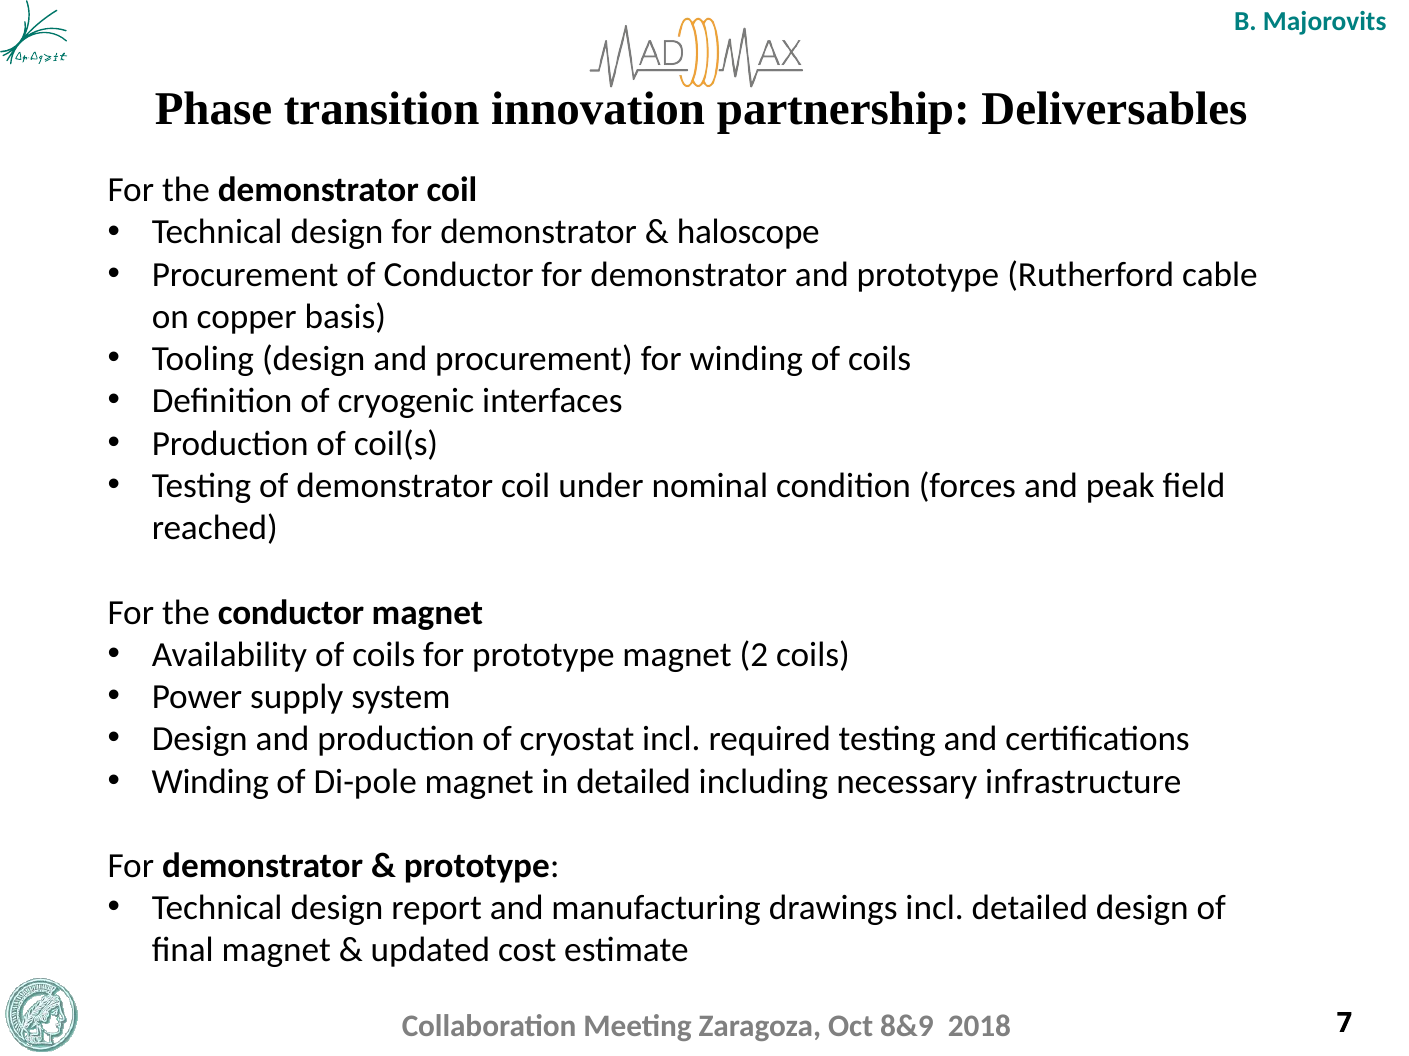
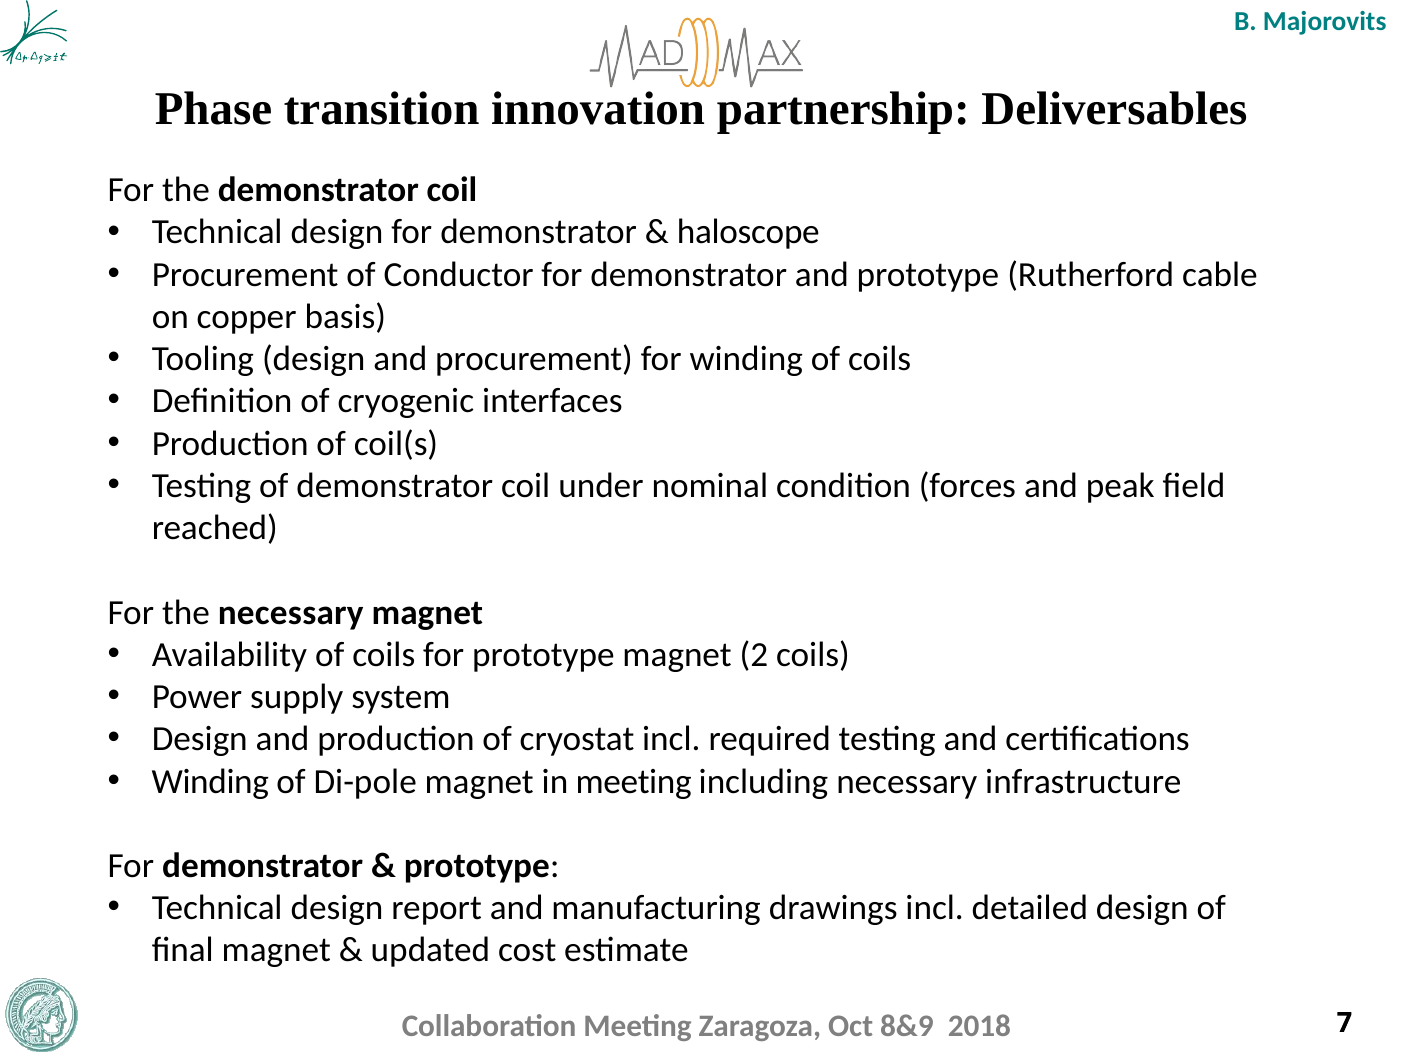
the conductor: conductor -> necessary (291, 613)
in detailed: detailed -> meeting (634, 782)
